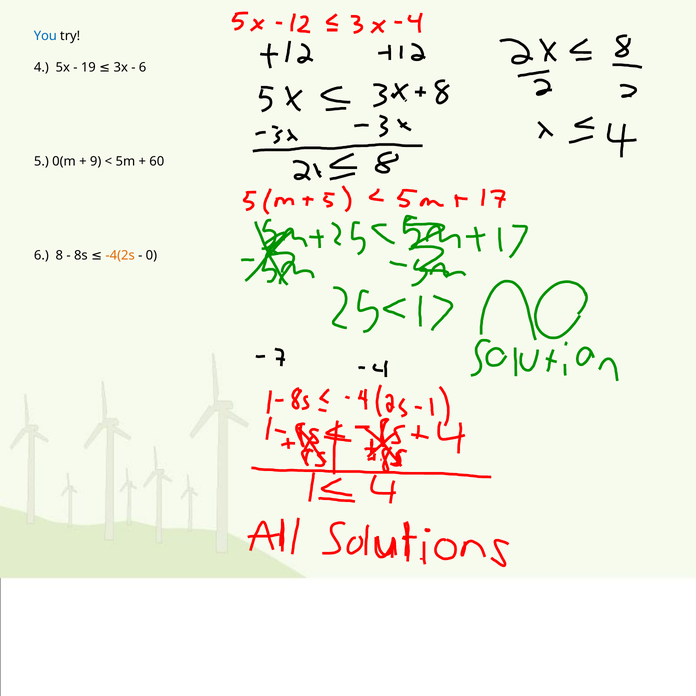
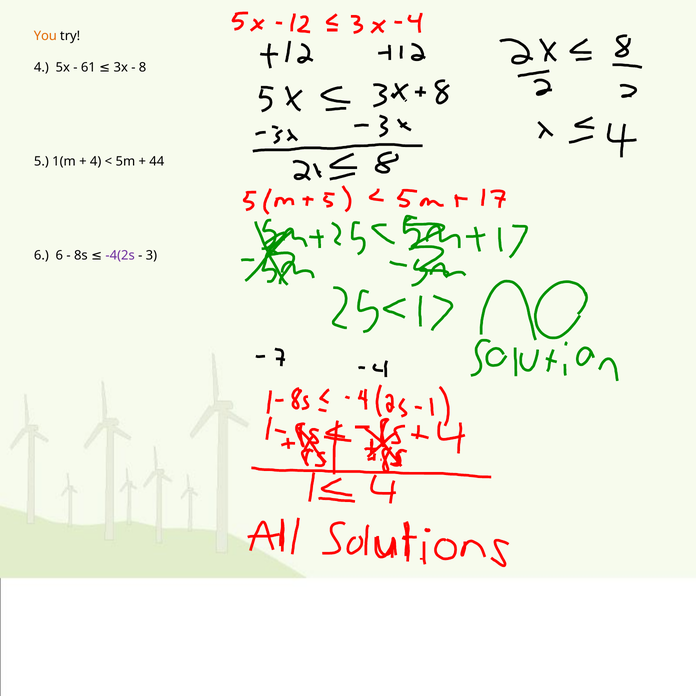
You colour: blue -> orange (45, 36)
19: 19 -> 61 (88, 68)
6: 6 -> 8 (143, 68)
0(m: 0(m -> 1(m (64, 161)
9: 9 -> 4 (96, 161)
60: 60 -> 44 (157, 161)
6 8: 8 -> 6 (59, 255)
-4(2s colour: orange -> purple (120, 255)
0: 0 -> 3 (151, 255)
